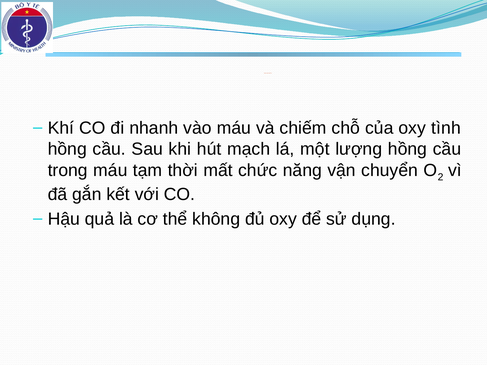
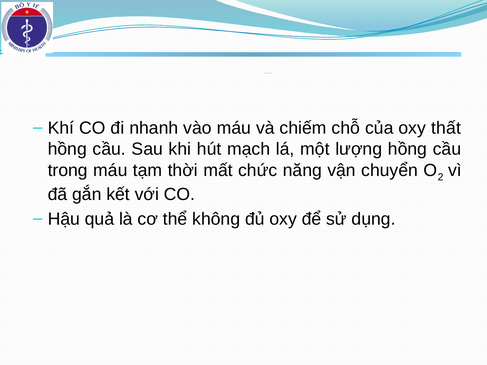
tình: tình -> thất (446, 128)
